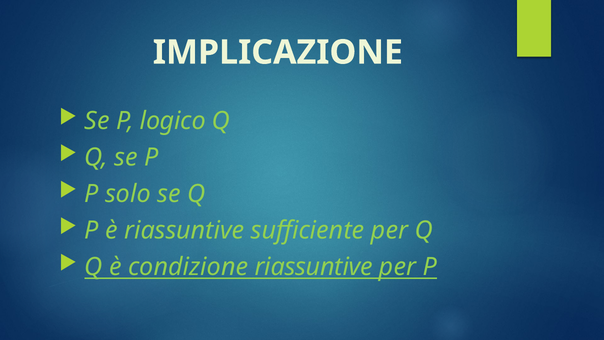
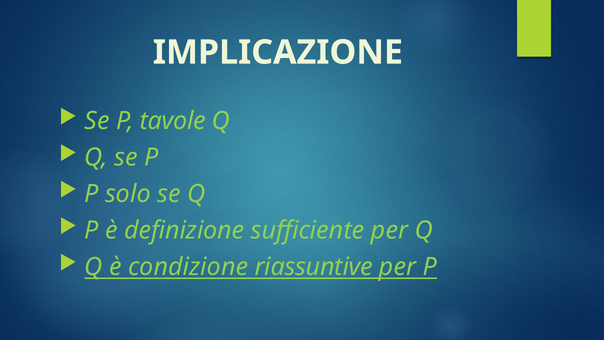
logico: logico -> tavole (173, 121)
è riassuntive: riassuntive -> definizione (184, 230)
